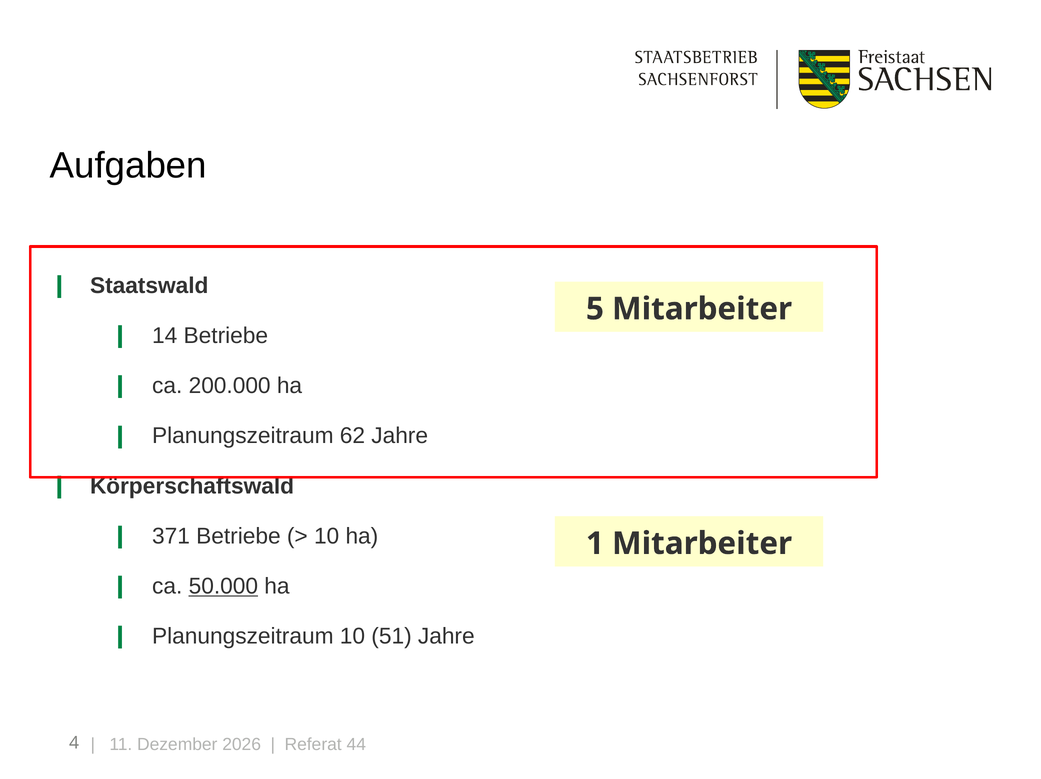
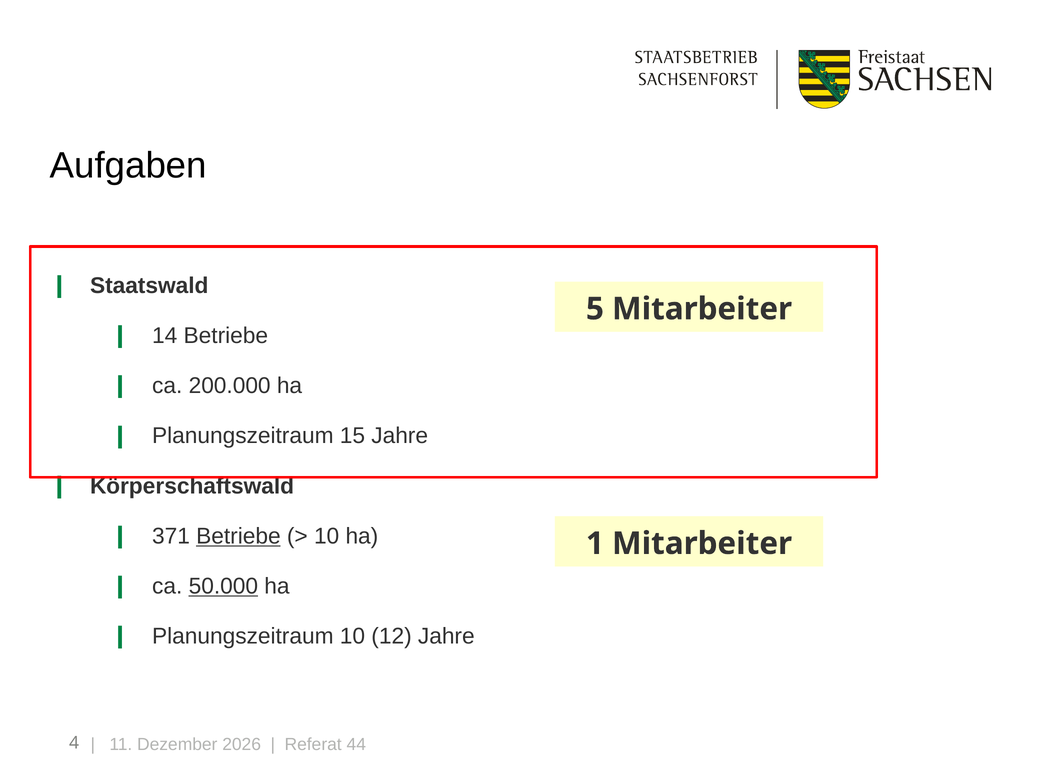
62: 62 -> 15 (352, 436)
Betriebe underline: none -> present (238, 536)
51: 51 -> 12 (392, 636)
